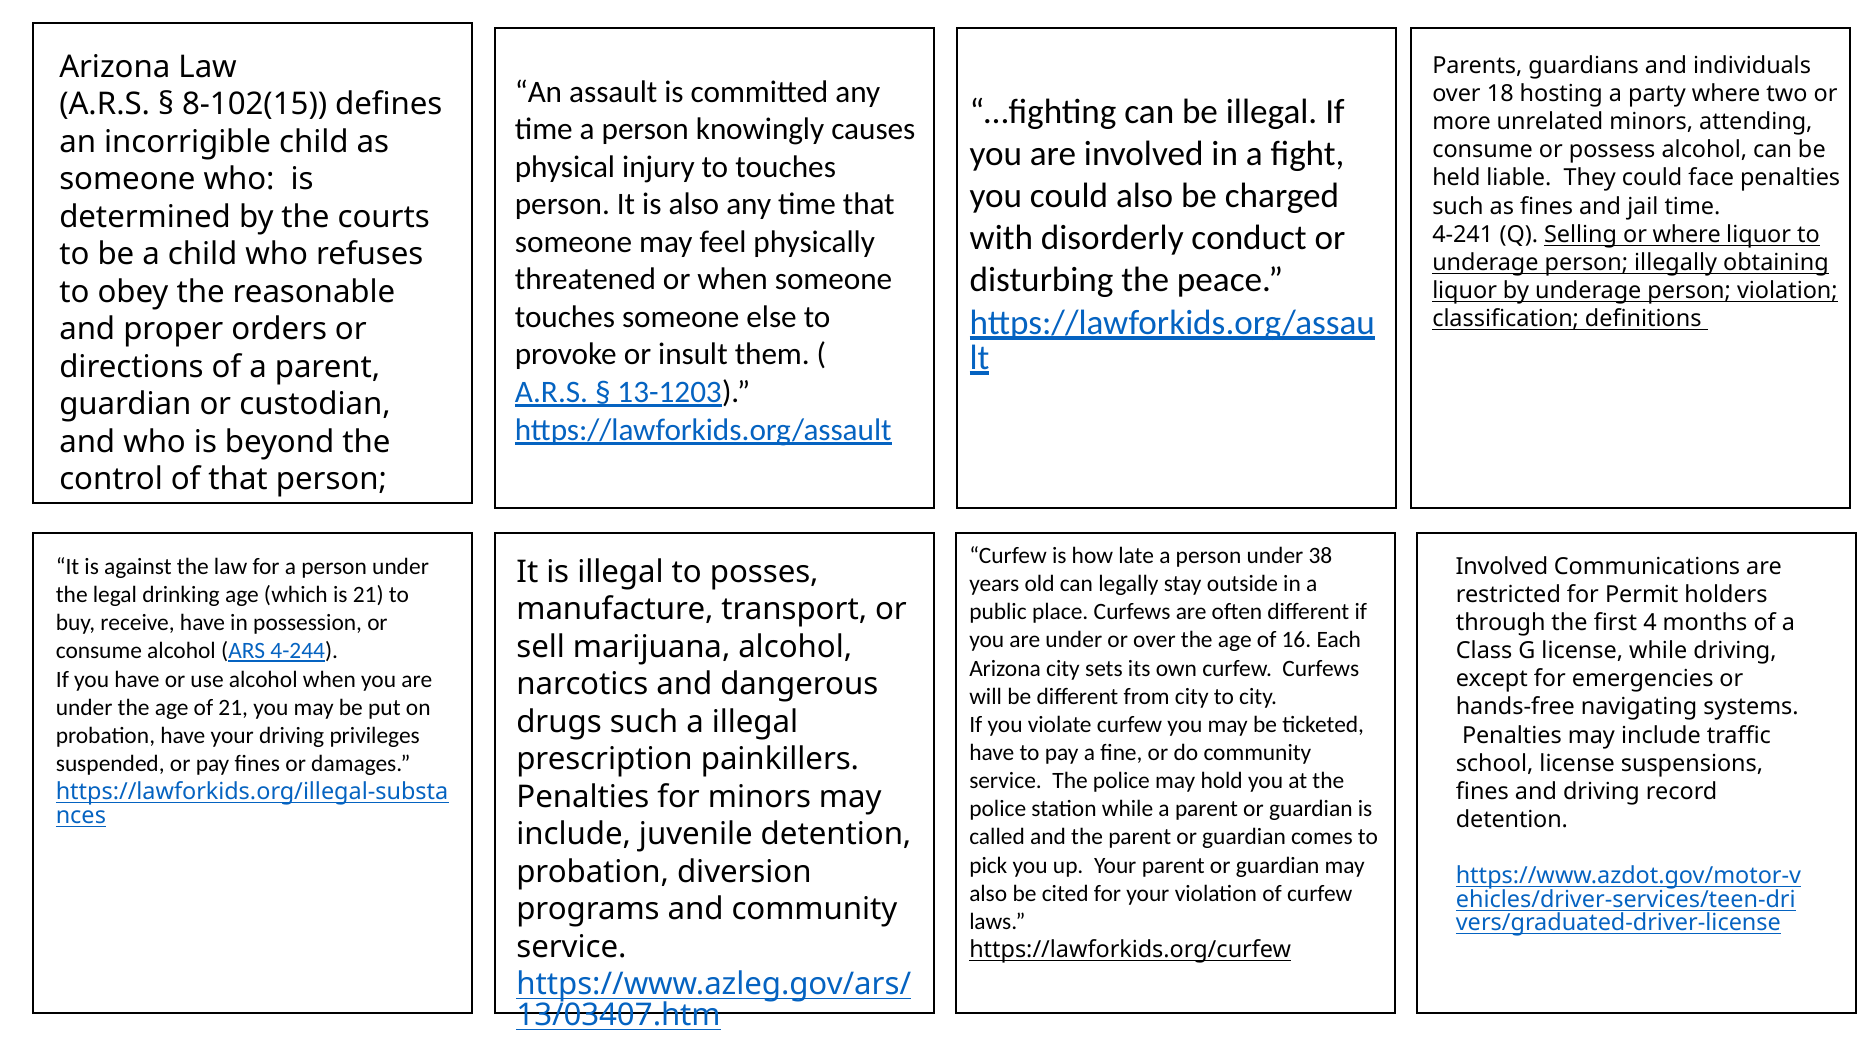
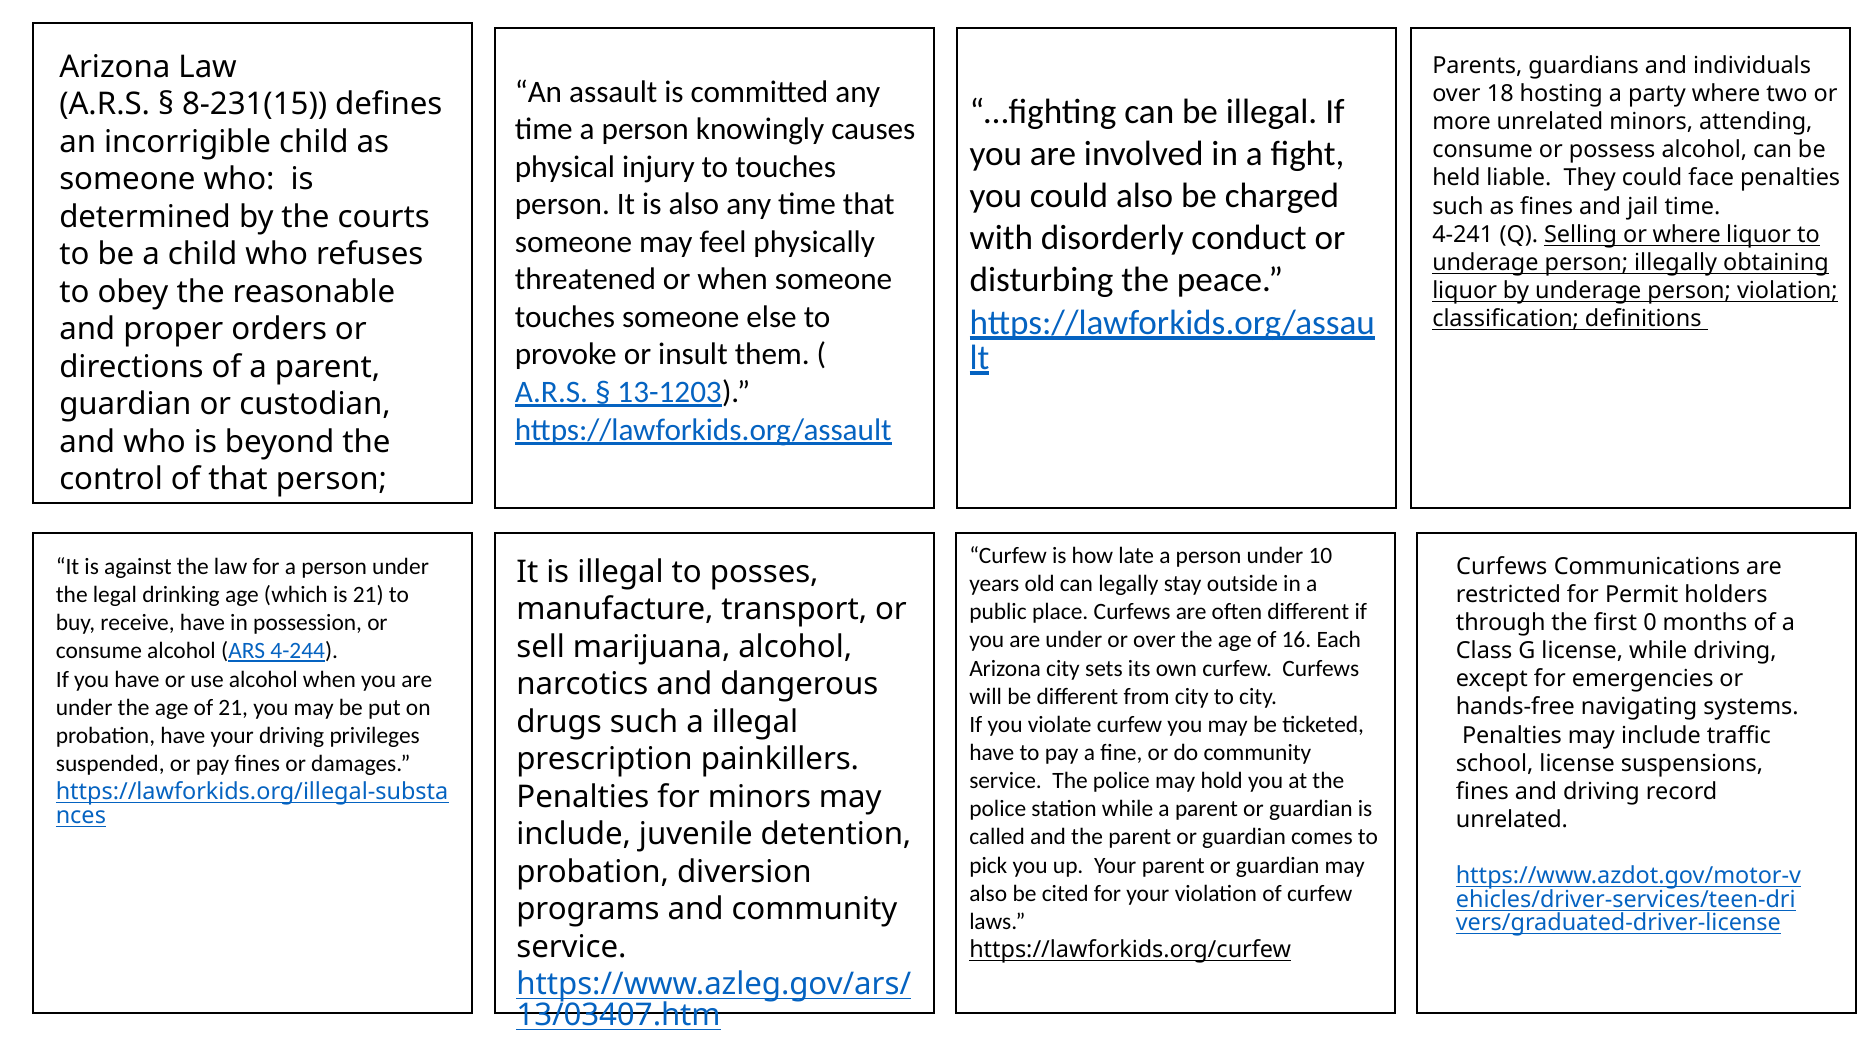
8-102(15: 8-102(15 -> 8-231(15 (255, 104)
38: 38 -> 10 (1320, 556)
Involved: Involved -> Curfews (1502, 567)
4: 4 -> 0 (1650, 623)
detention: detention -> unrelated (1512, 820)
